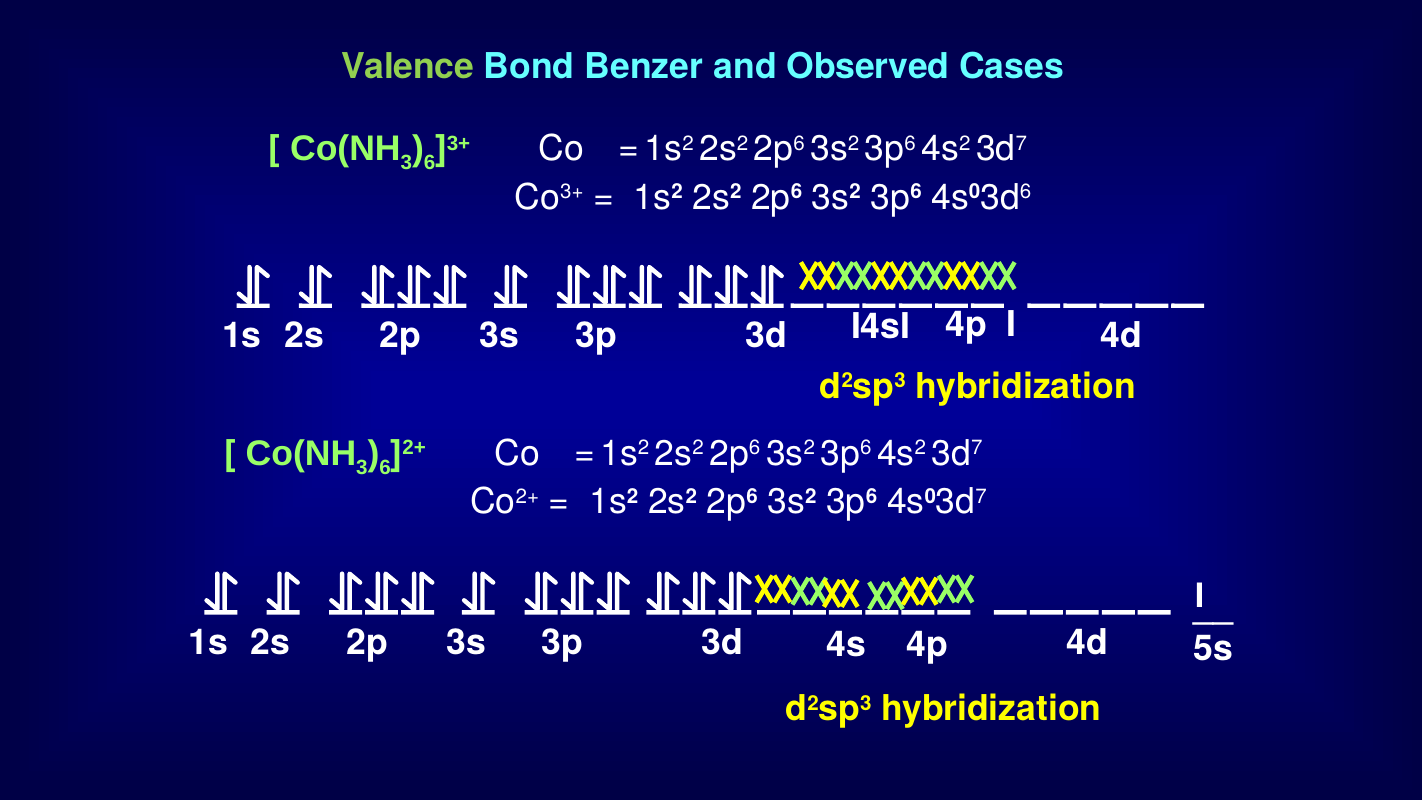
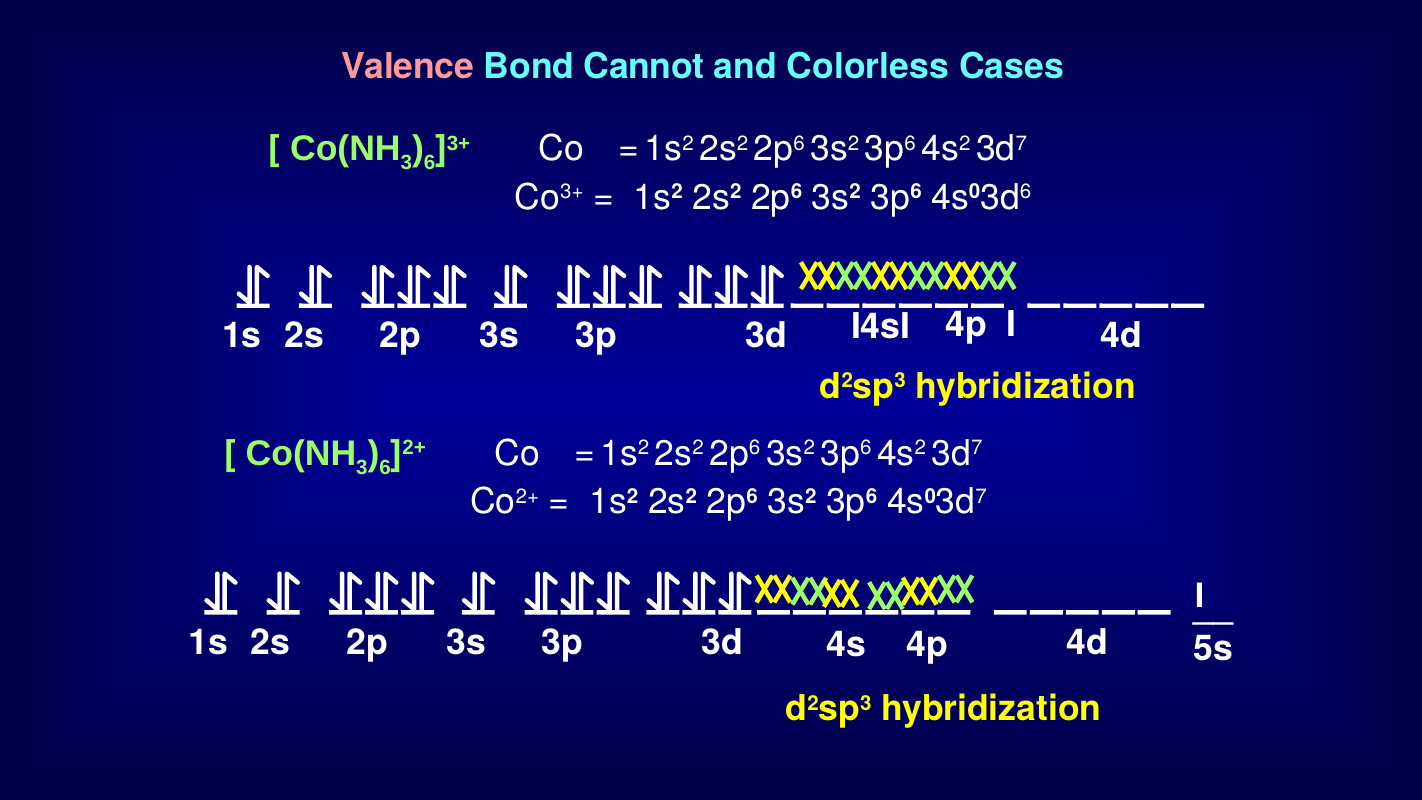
Valence colour: light green -> pink (408, 67)
Benzer: Benzer -> Cannot (644, 67)
Observed: Observed -> Colorless (868, 67)
